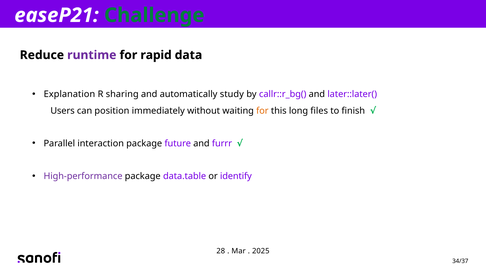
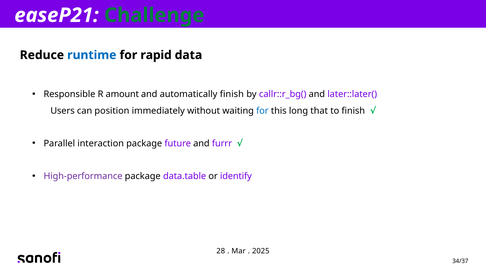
runtime colour: purple -> blue (92, 55)
Explanation: Explanation -> Responsible (69, 94)
sharing: sharing -> amount (122, 94)
automatically study: study -> finish (232, 94)
for colour: orange -> blue (262, 111)
files: files -> that (319, 111)
